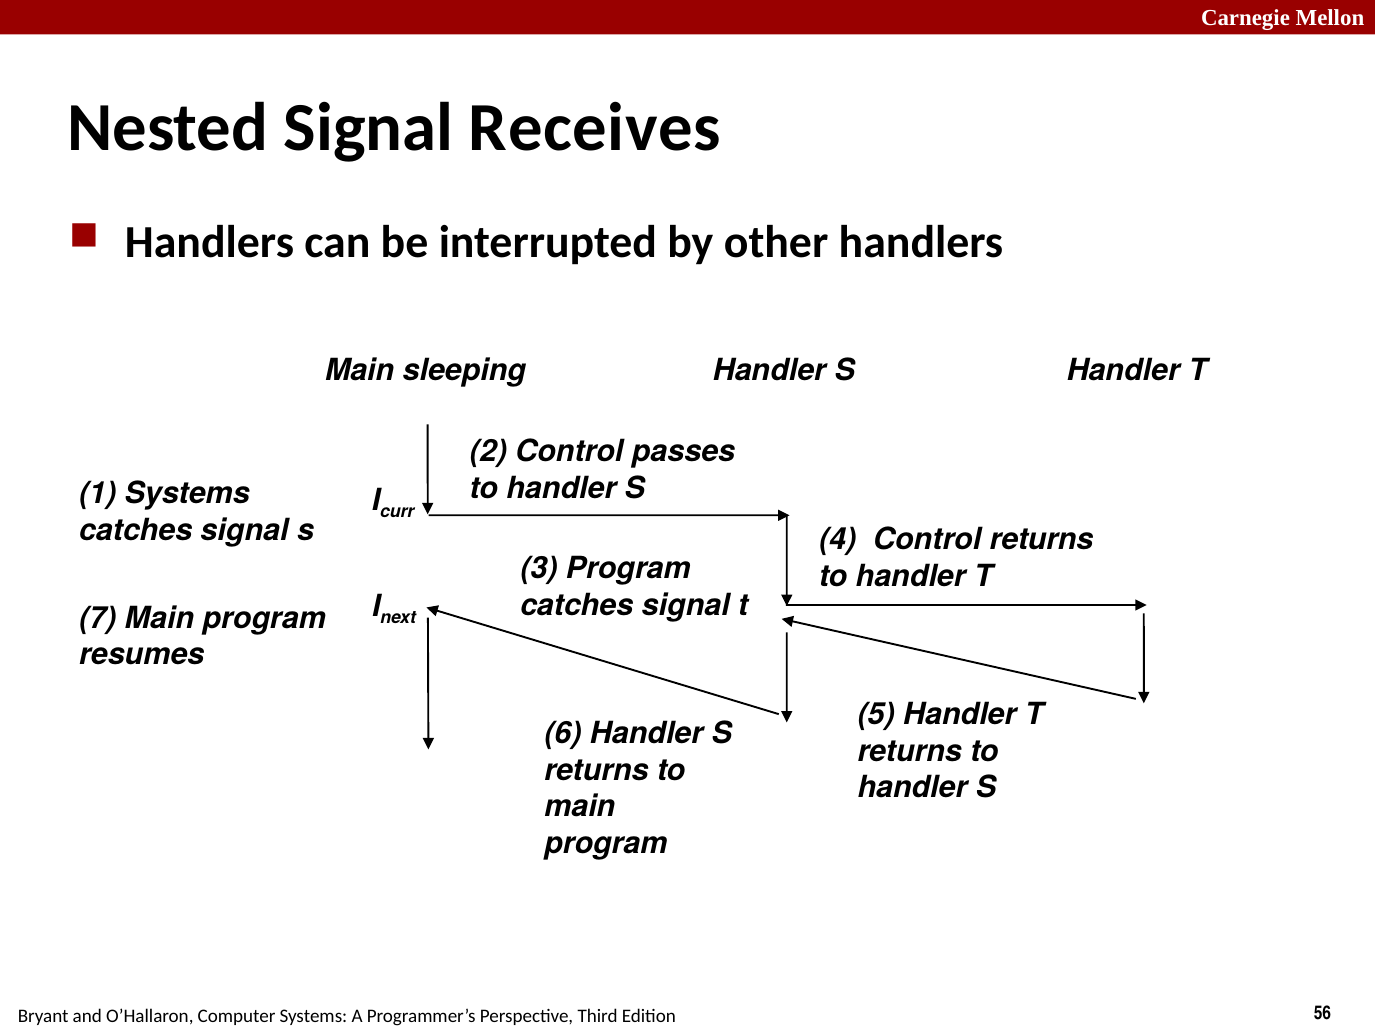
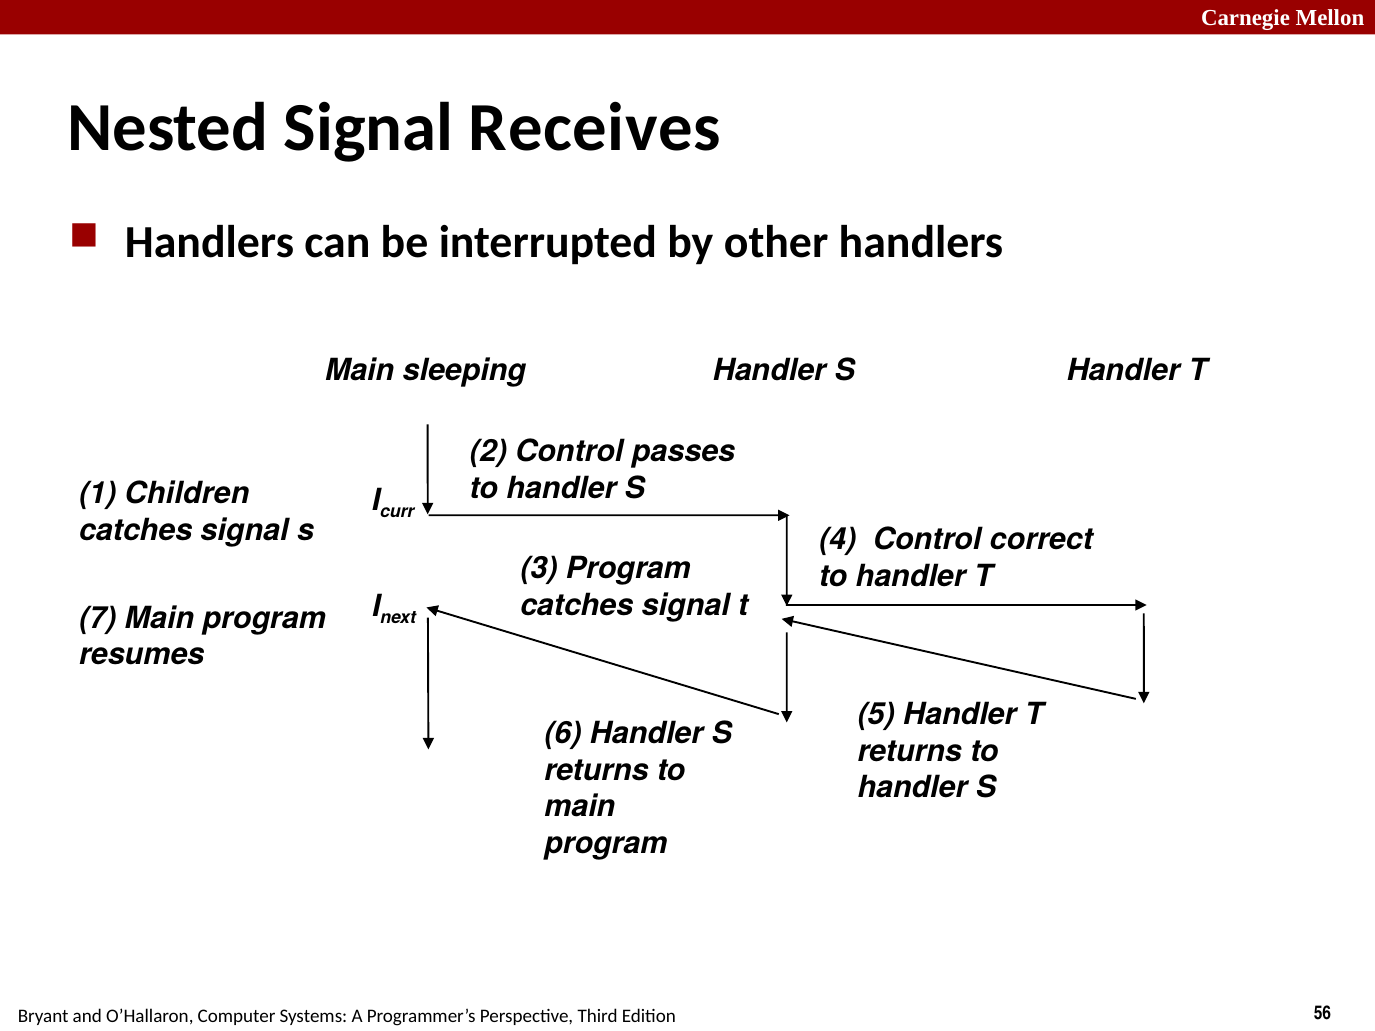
1 Systems: Systems -> Children (187, 494)
Control returns: returns -> correct (1041, 540)
